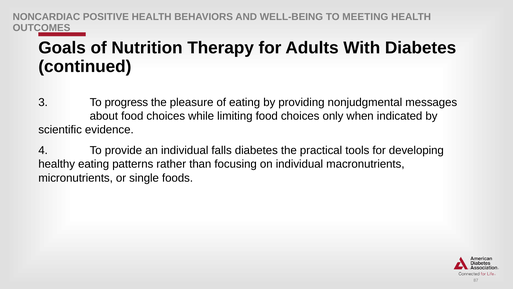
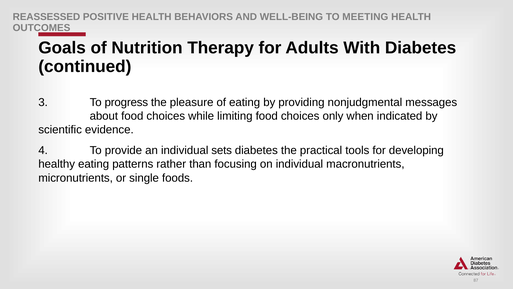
NONCARDIAC: NONCARDIAC -> REASSESSED (46, 17)
falls: falls -> sets (222, 150)
